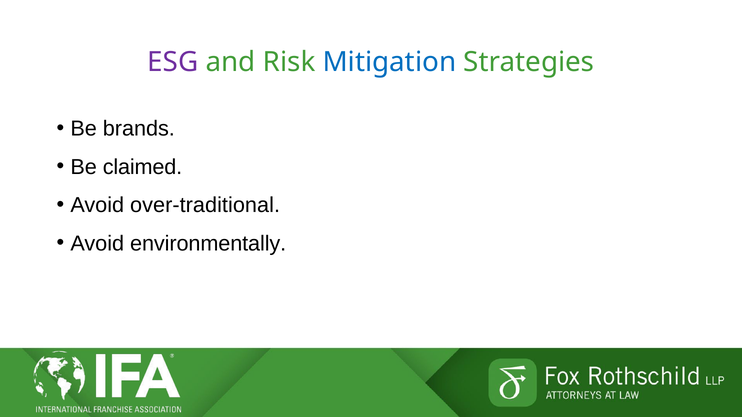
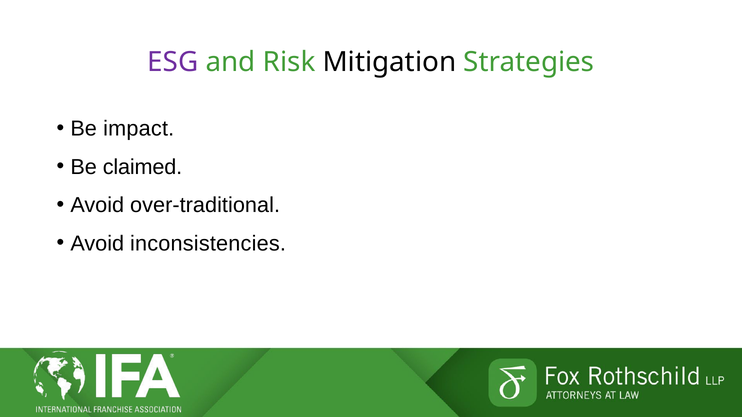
Mitigation colour: blue -> black (389, 62)
brands: brands -> impact (139, 129)
environmentally: environmentally -> inconsistencies (208, 244)
